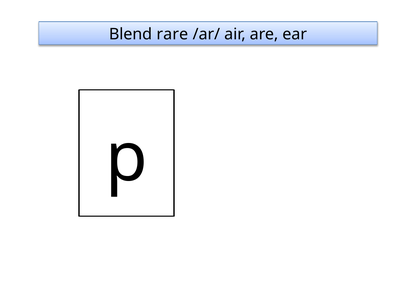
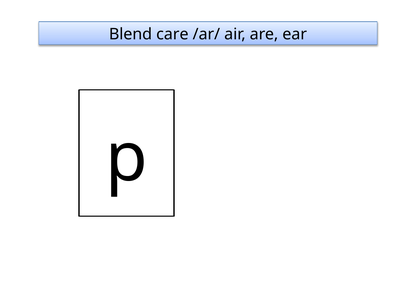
rare: rare -> care (172, 34)
